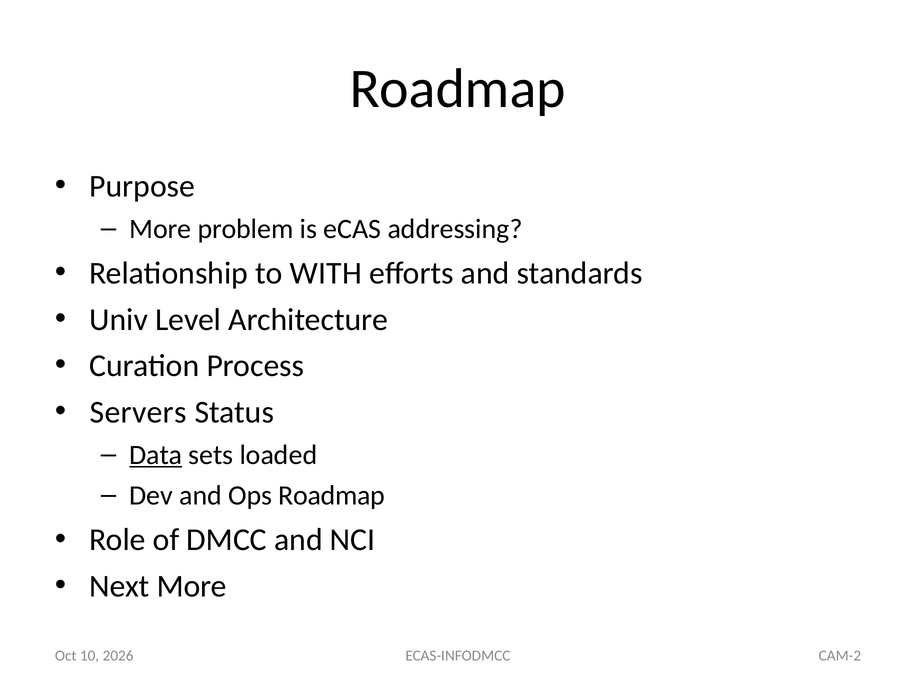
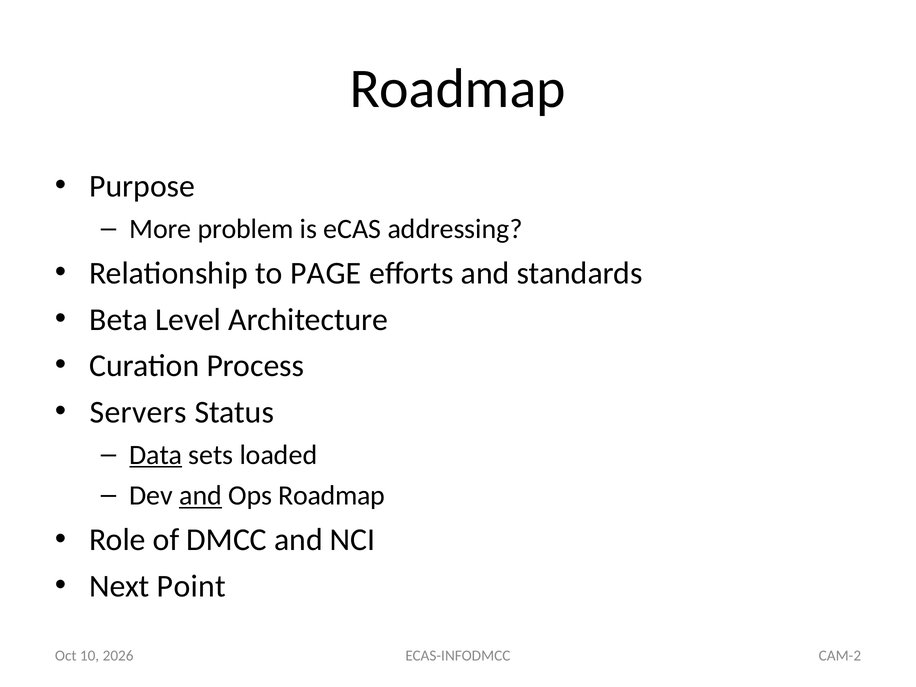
WITH: WITH -> PAGE (326, 273)
Univ: Univ -> Beta (119, 320)
and underline: none -> present (201, 496)
Next More: More -> Point (191, 586)
